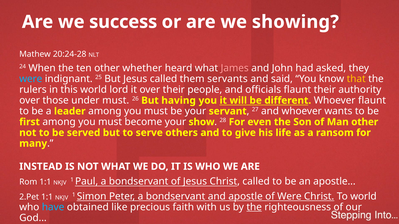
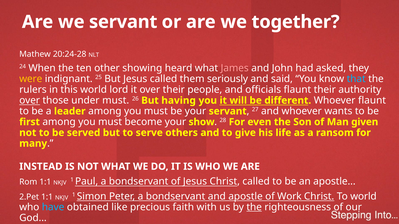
we success: success -> servant (123, 22)
showing: showing -> together (296, 22)
whether: whether -> showing (142, 68)
were colour: light blue -> yellow (31, 79)
servants: servants -> seriously (228, 79)
that colour: yellow -> light blue (356, 79)
over underline: none -> present (30, 101)
Man other: other -> given (365, 122)
of Were: Were -> Work (289, 197)
